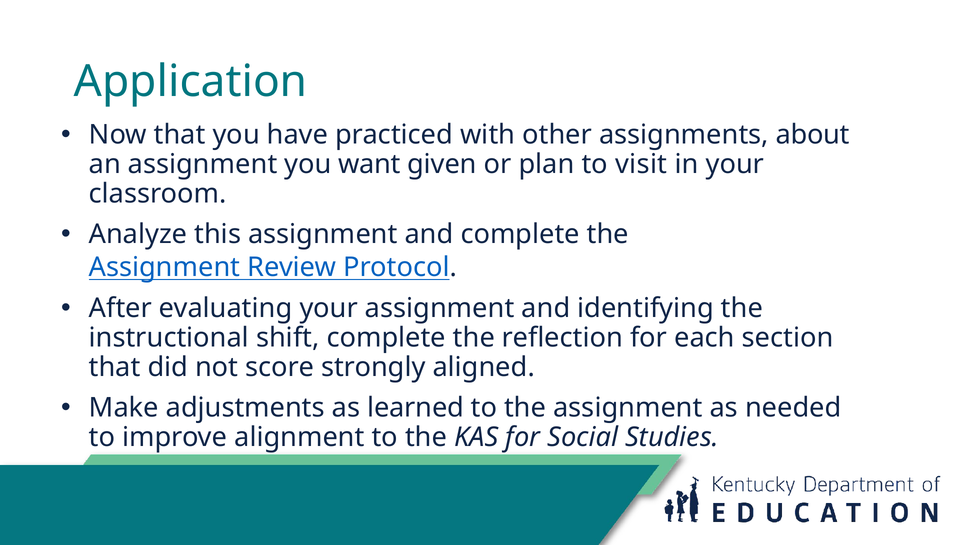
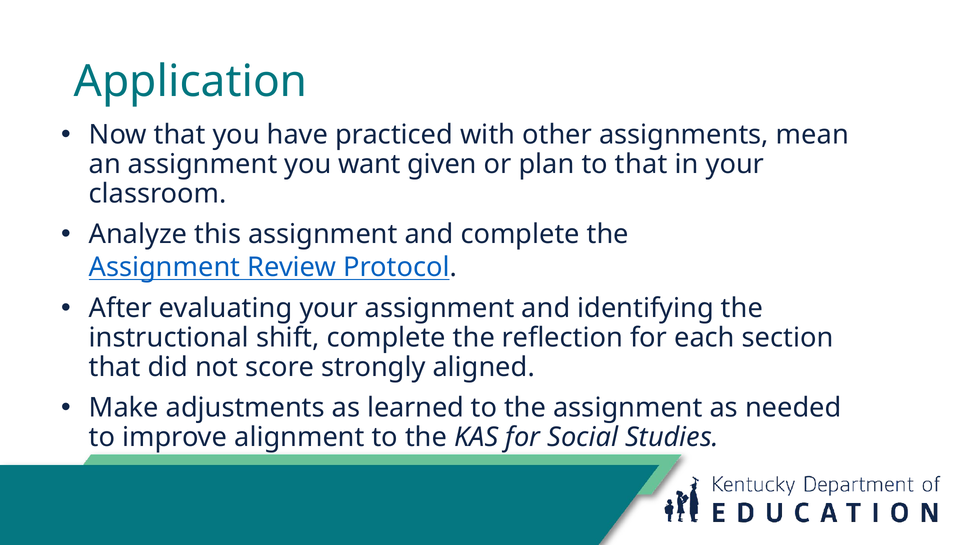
about: about -> mean (813, 135)
to visit: visit -> that (641, 164)
